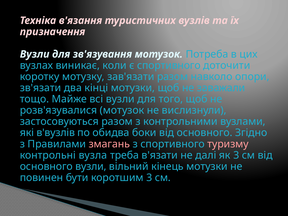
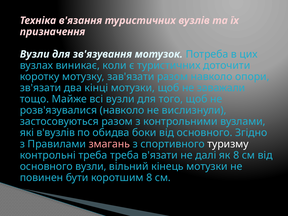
є спортивного: спортивного -> туристичних (169, 65)
розв'язувалися мотузок: мотузок -> навколо (122, 110)
туризму colour: pink -> white (228, 144)
контрольні вузла: вузла -> треба (93, 155)
як 3: 3 -> 8 (236, 155)
коротшим 3: 3 -> 8 (149, 178)
